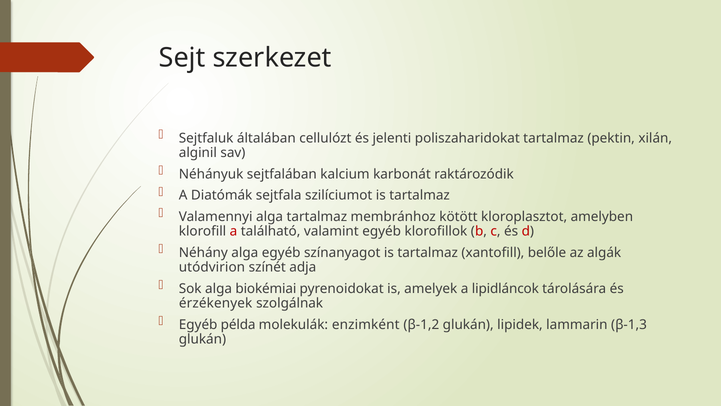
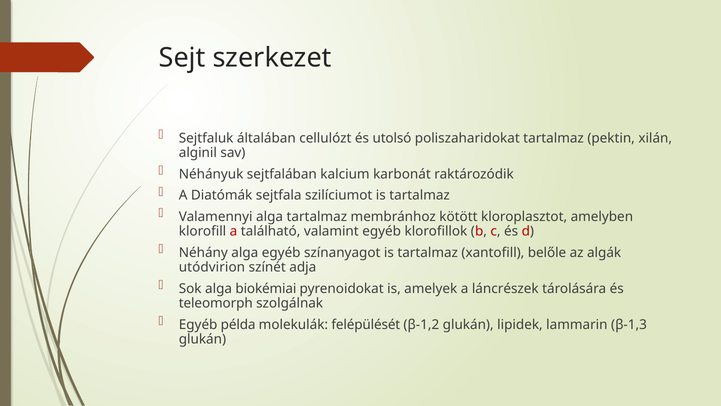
jelenti: jelenti -> utolsó (392, 138)
lipidláncok: lipidláncok -> láncrészek (505, 289)
érzékenyek: érzékenyek -> teleomorph (216, 303)
enzimként: enzimként -> felépülését (366, 324)
